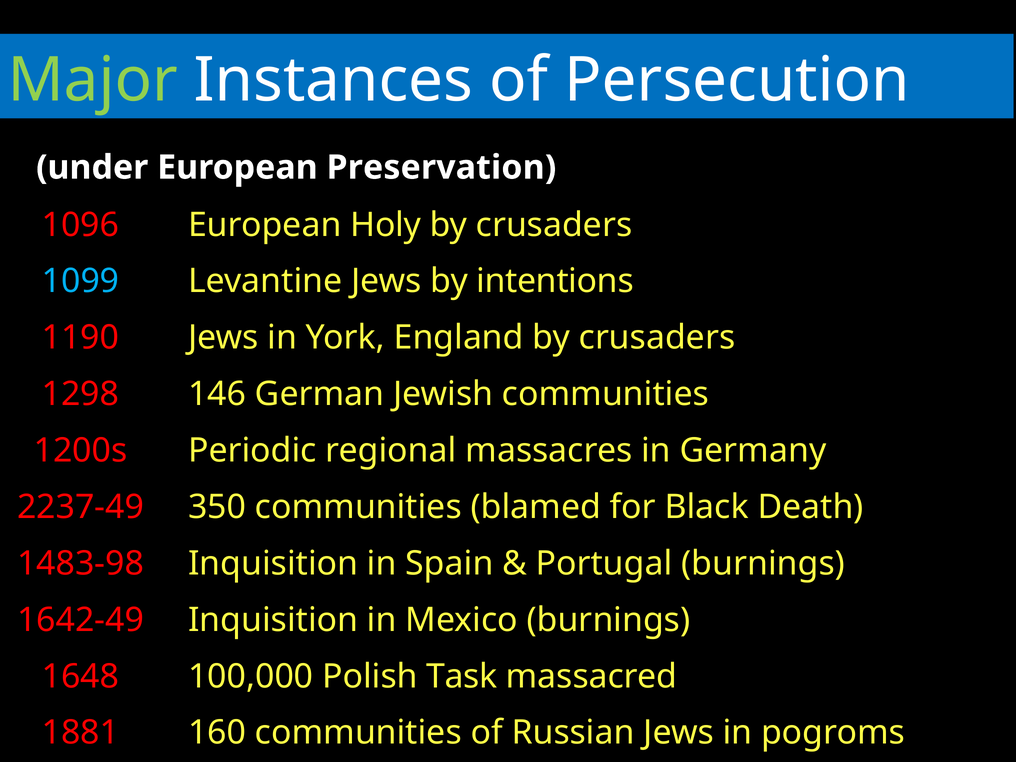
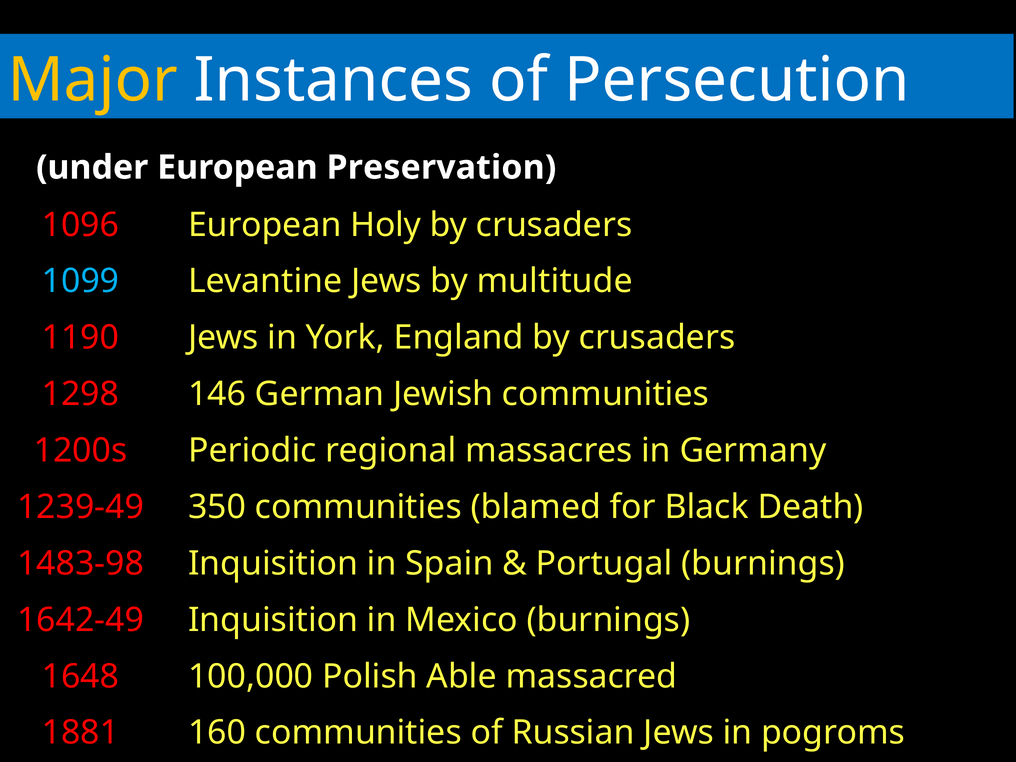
Major colour: light green -> yellow (93, 80)
intentions: intentions -> multitude (555, 281)
2237-49: 2237-49 -> 1239-49 (81, 507)
Task: Task -> Able (462, 676)
